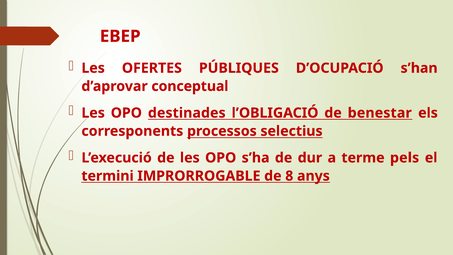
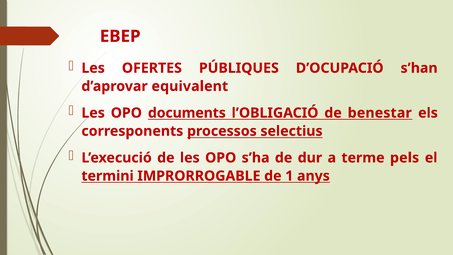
conceptual: conceptual -> equivalent (190, 86)
destinades: destinades -> documents (187, 113)
8: 8 -> 1 (289, 176)
